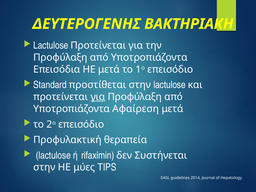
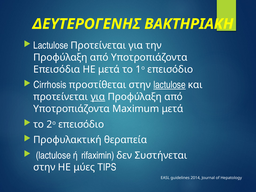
Standard: Standard -> Cirrhosis (50, 85)
lactulose underline: none -> present (170, 85)
Αφαίρεση: Αφαίρεση -> Maximum (136, 109)
